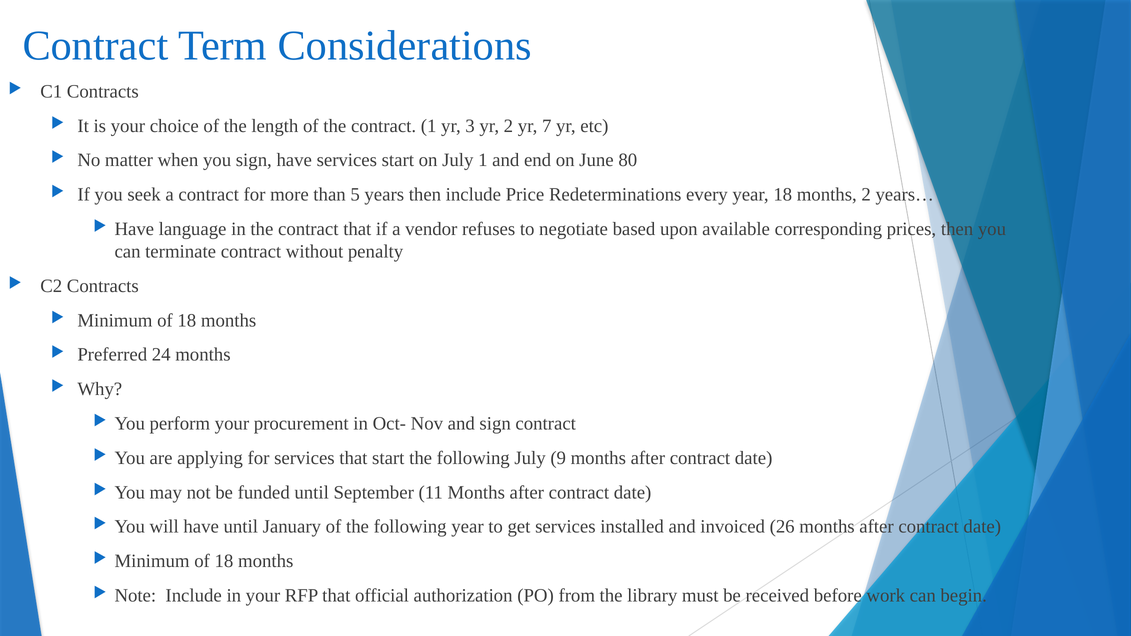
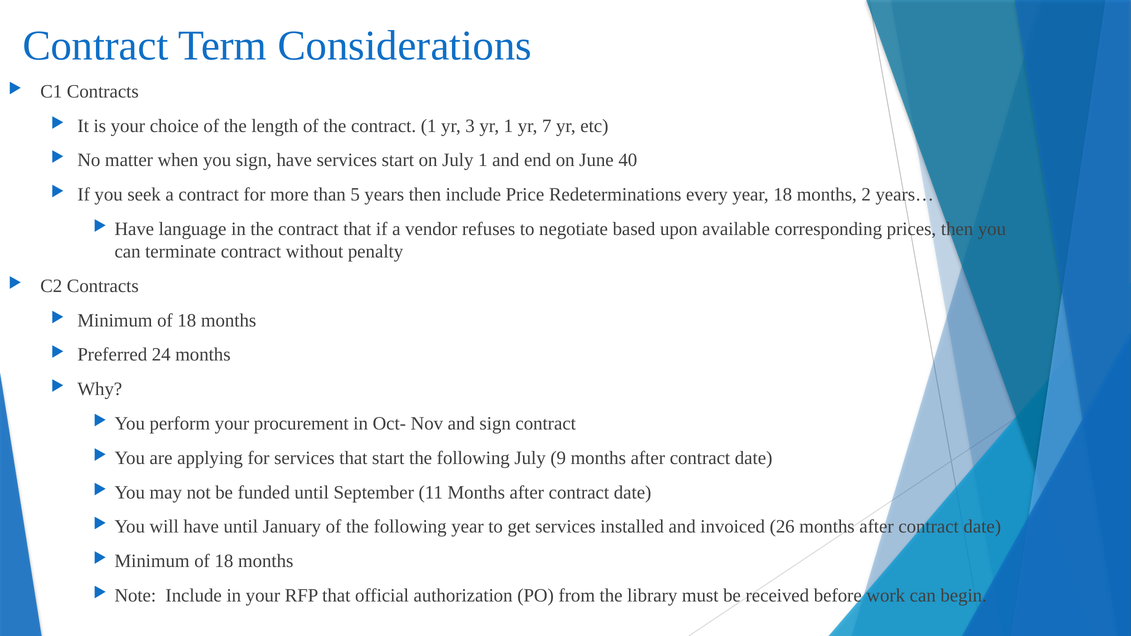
yr 2: 2 -> 1 (508, 126)
80: 80 -> 40 (628, 160)
